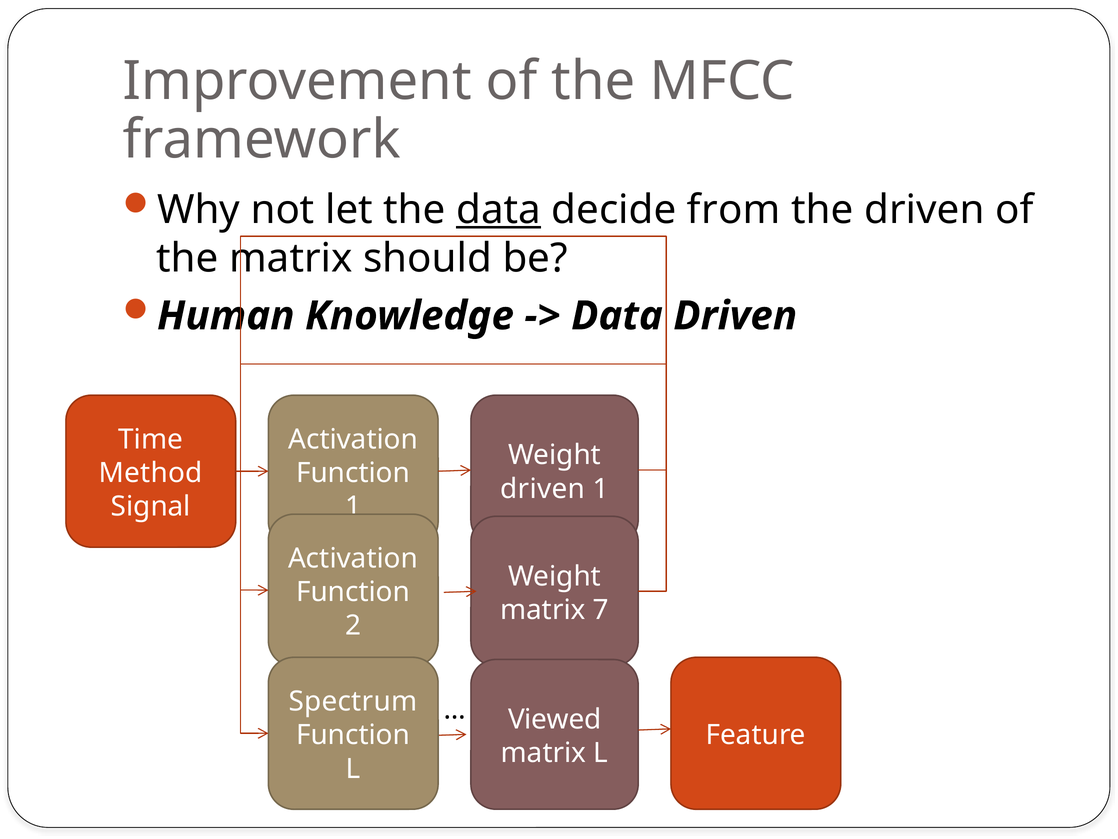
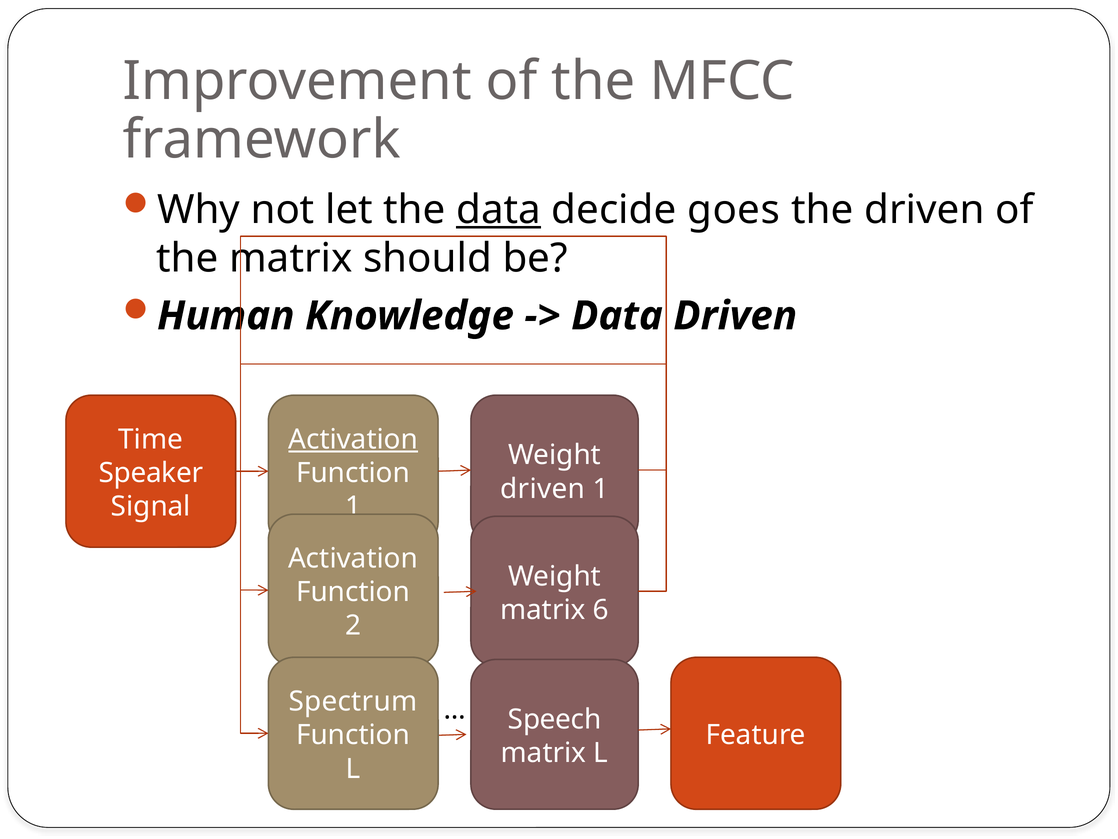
from: from -> goes (734, 210)
Activation underline: none -> present (353, 439)
Method: Method -> Speaker (151, 473)
7: 7 -> 6 (601, 610)
Viewed: Viewed -> Speech (555, 719)
